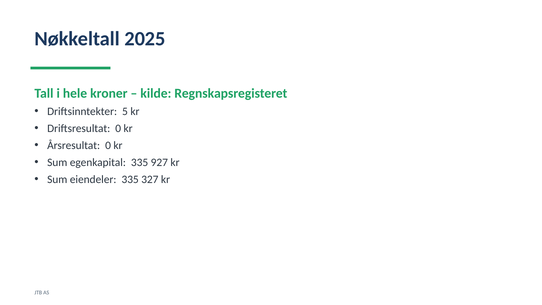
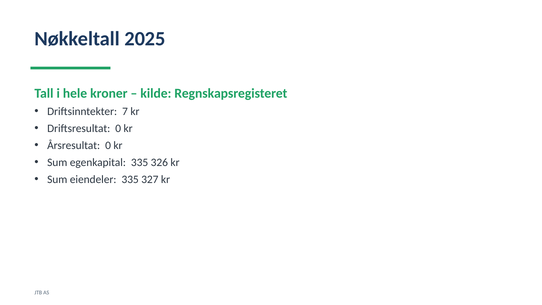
5: 5 -> 7 (125, 111)
927: 927 -> 326 (159, 162)
